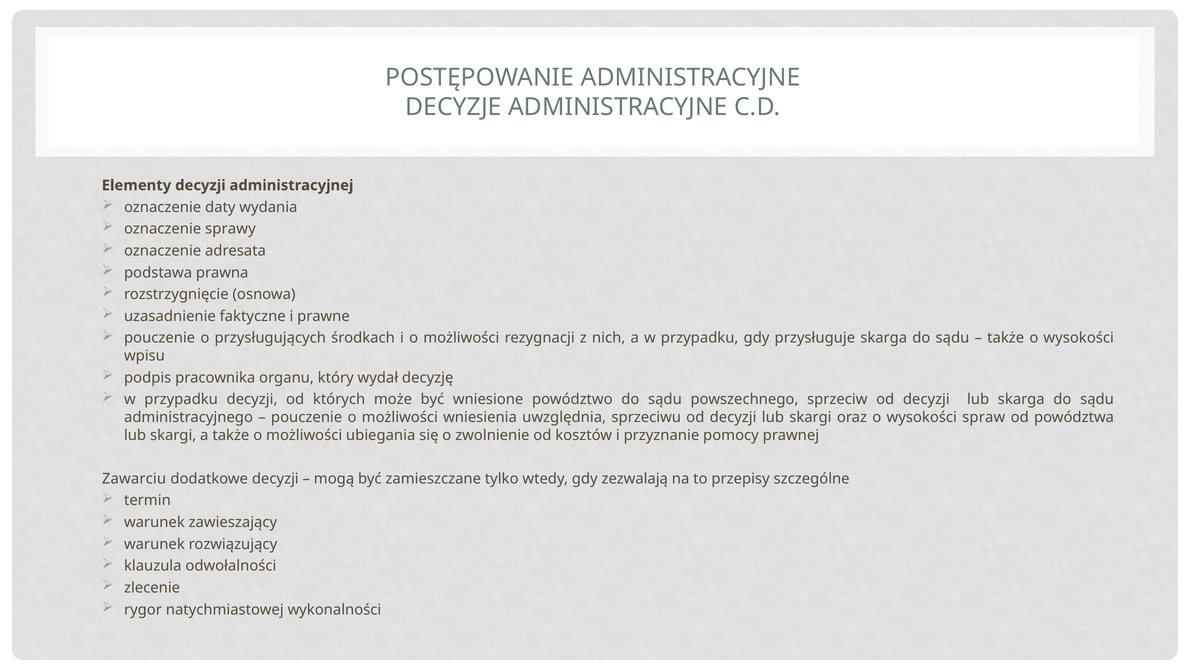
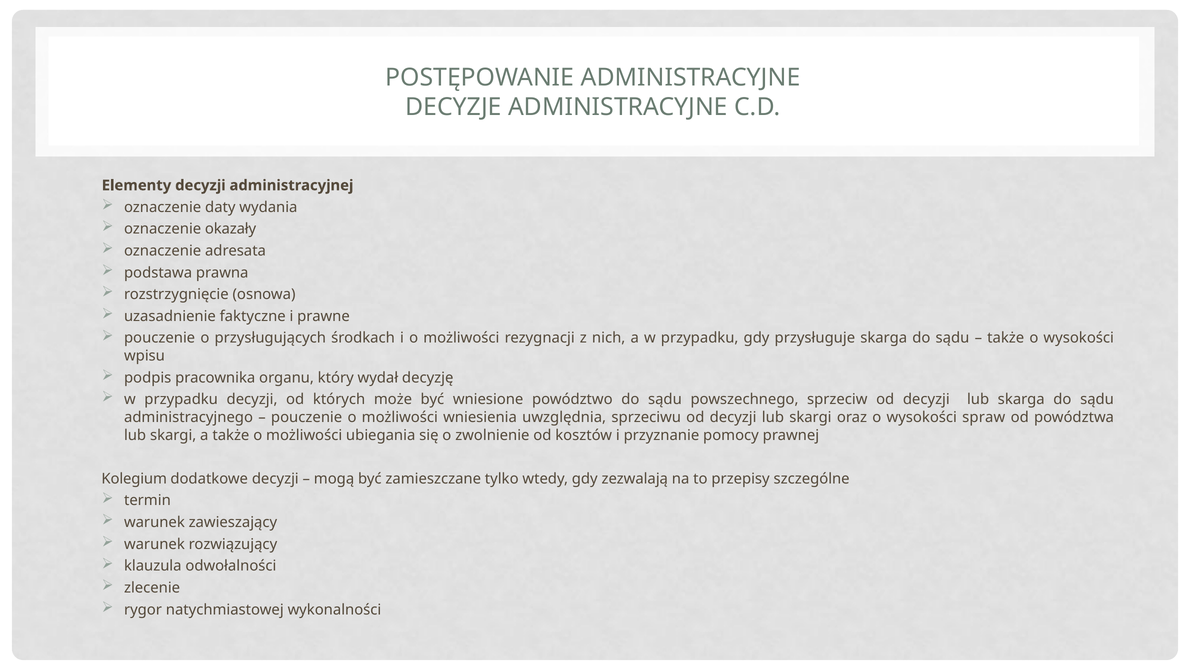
sprawy: sprawy -> okazały (231, 229)
Zawarciu: Zawarciu -> Kolegium (134, 479)
